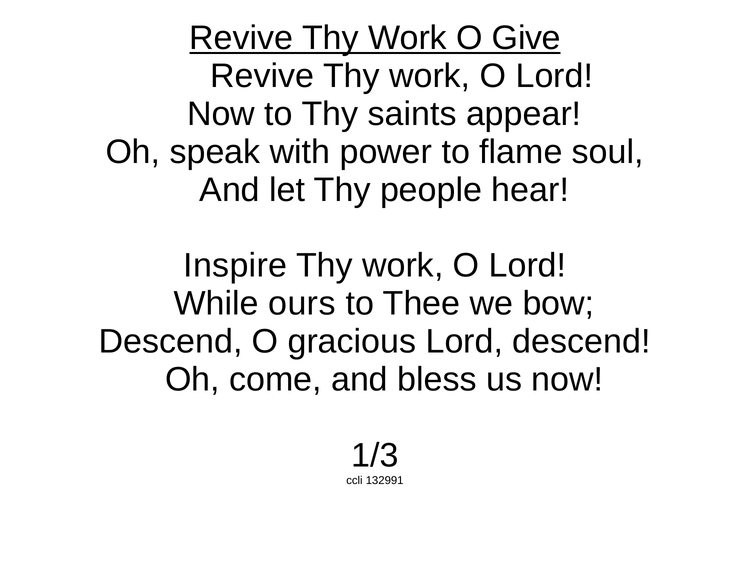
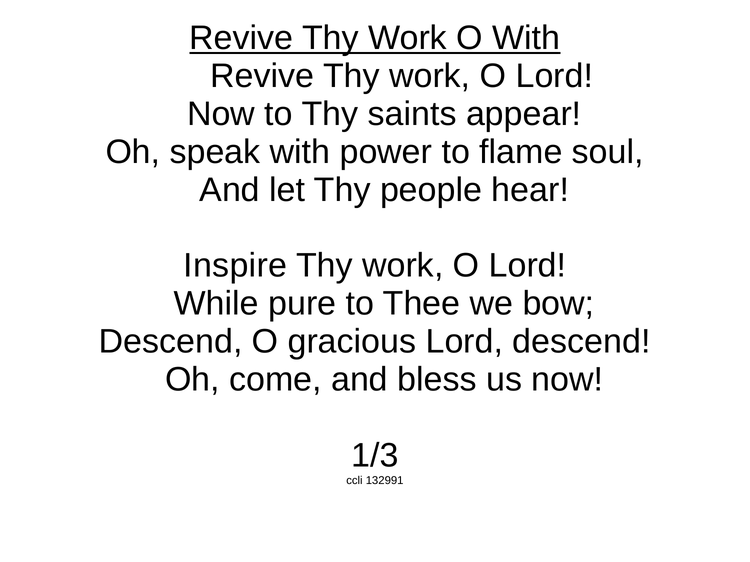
O Give: Give -> With (526, 38)
ours: ours -> pure (302, 304)
